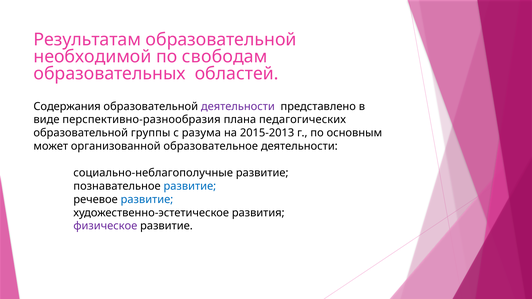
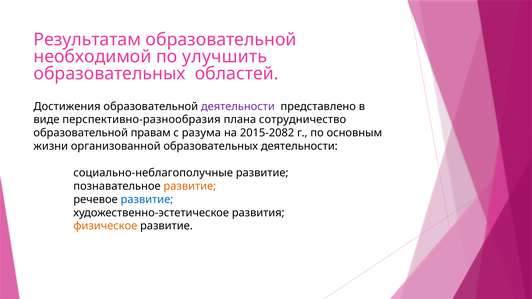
свободам: свободам -> улучшить (225, 57)
Содержания: Содержания -> Достижения (67, 106)
педагогических: педагогических -> сотрудничество (303, 120)
группы: группы -> правам (151, 133)
2015-2013: 2015-2013 -> 2015-2082 (267, 133)
может: может -> жизни (51, 146)
организованной образовательное: образовательное -> образовательных (211, 146)
развитие colour: blue -> orange (190, 186)
физическое colour: purple -> orange (105, 226)
